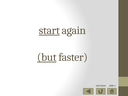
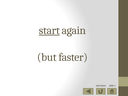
but underline: present -> none (47, 57)
